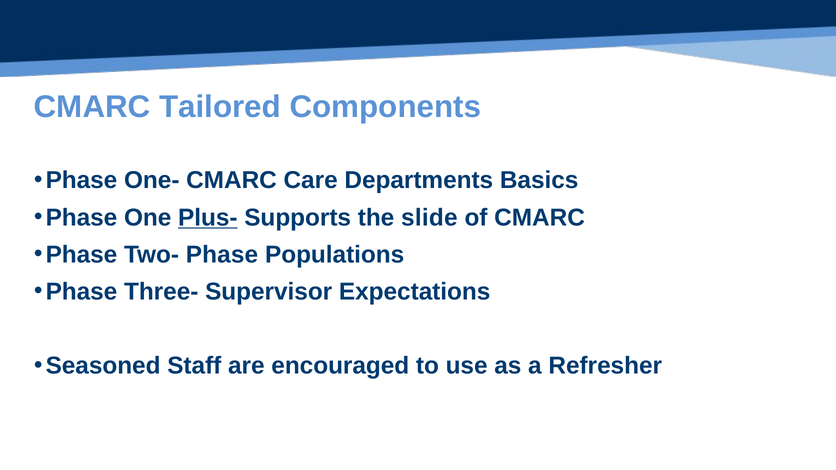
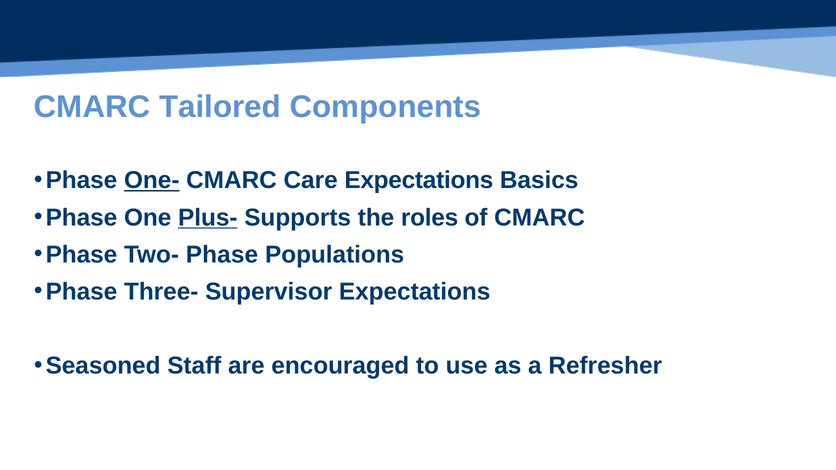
One- underline: none -> present (152, 180)
Care Departments: Departments -> Expectations (419, 180)
slide: slide -> roles (430, 218)
